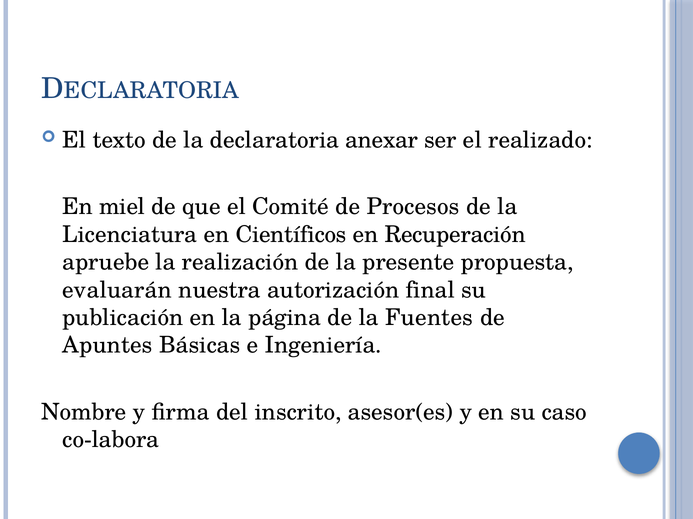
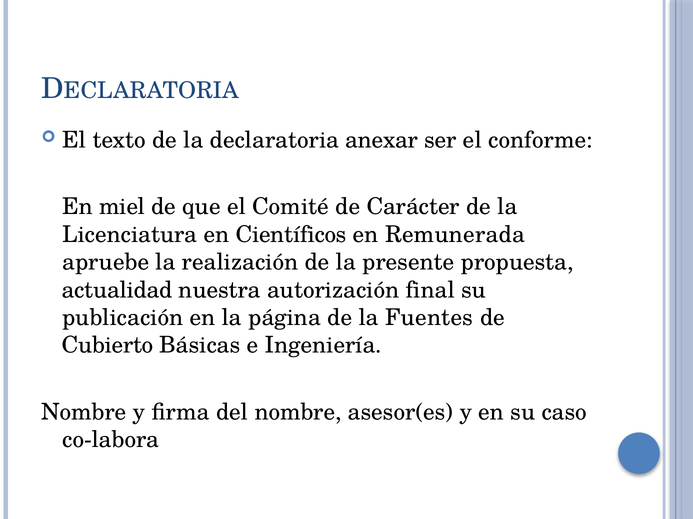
realizado: realizado -> conforme (540, 140)
Procesos: Procesos -> Carácter (413, 207)
Recuperación: Recuperación -> Remunerada (455, 235)
evaluarán: evaluarán -> actualidad (117, 290)
Apuntes: Apuntes -> Cubierto (108, 346)
del inscrito: inscrito -> nombre (298, 413)
